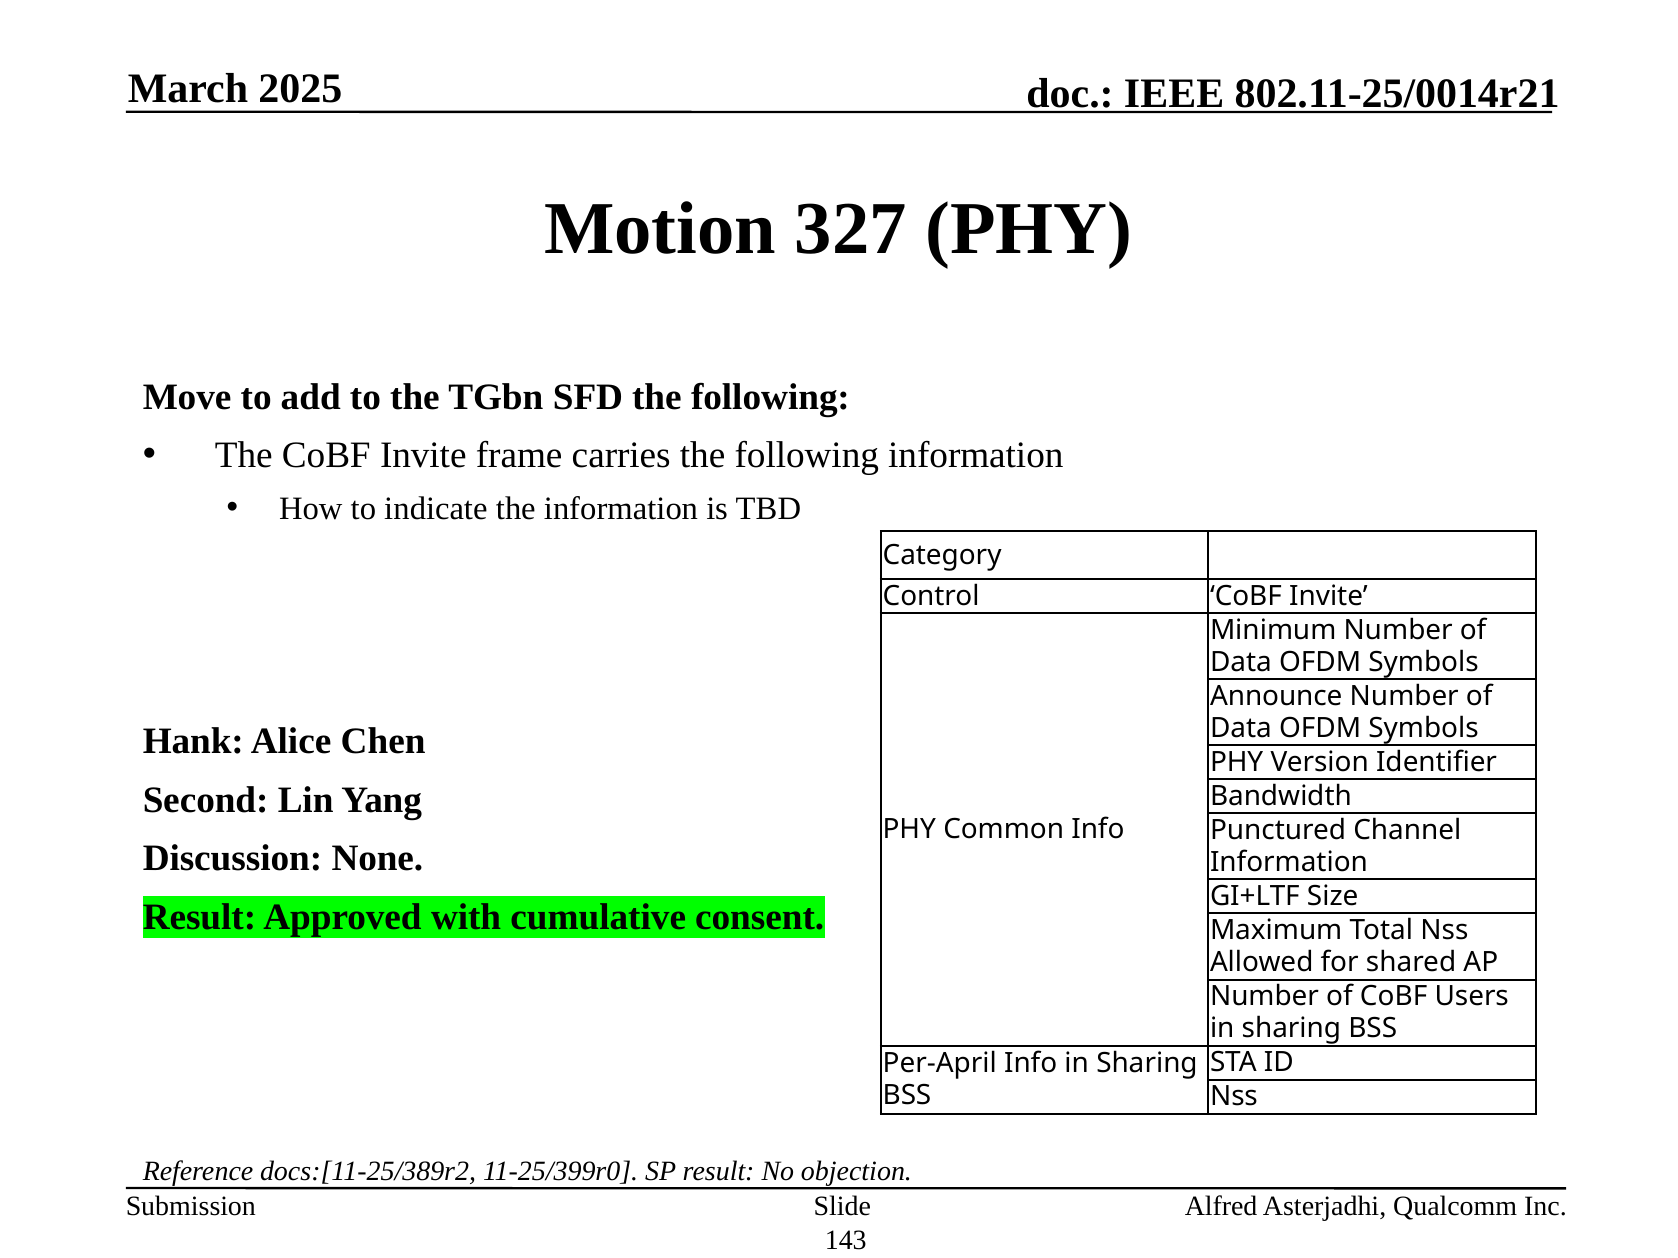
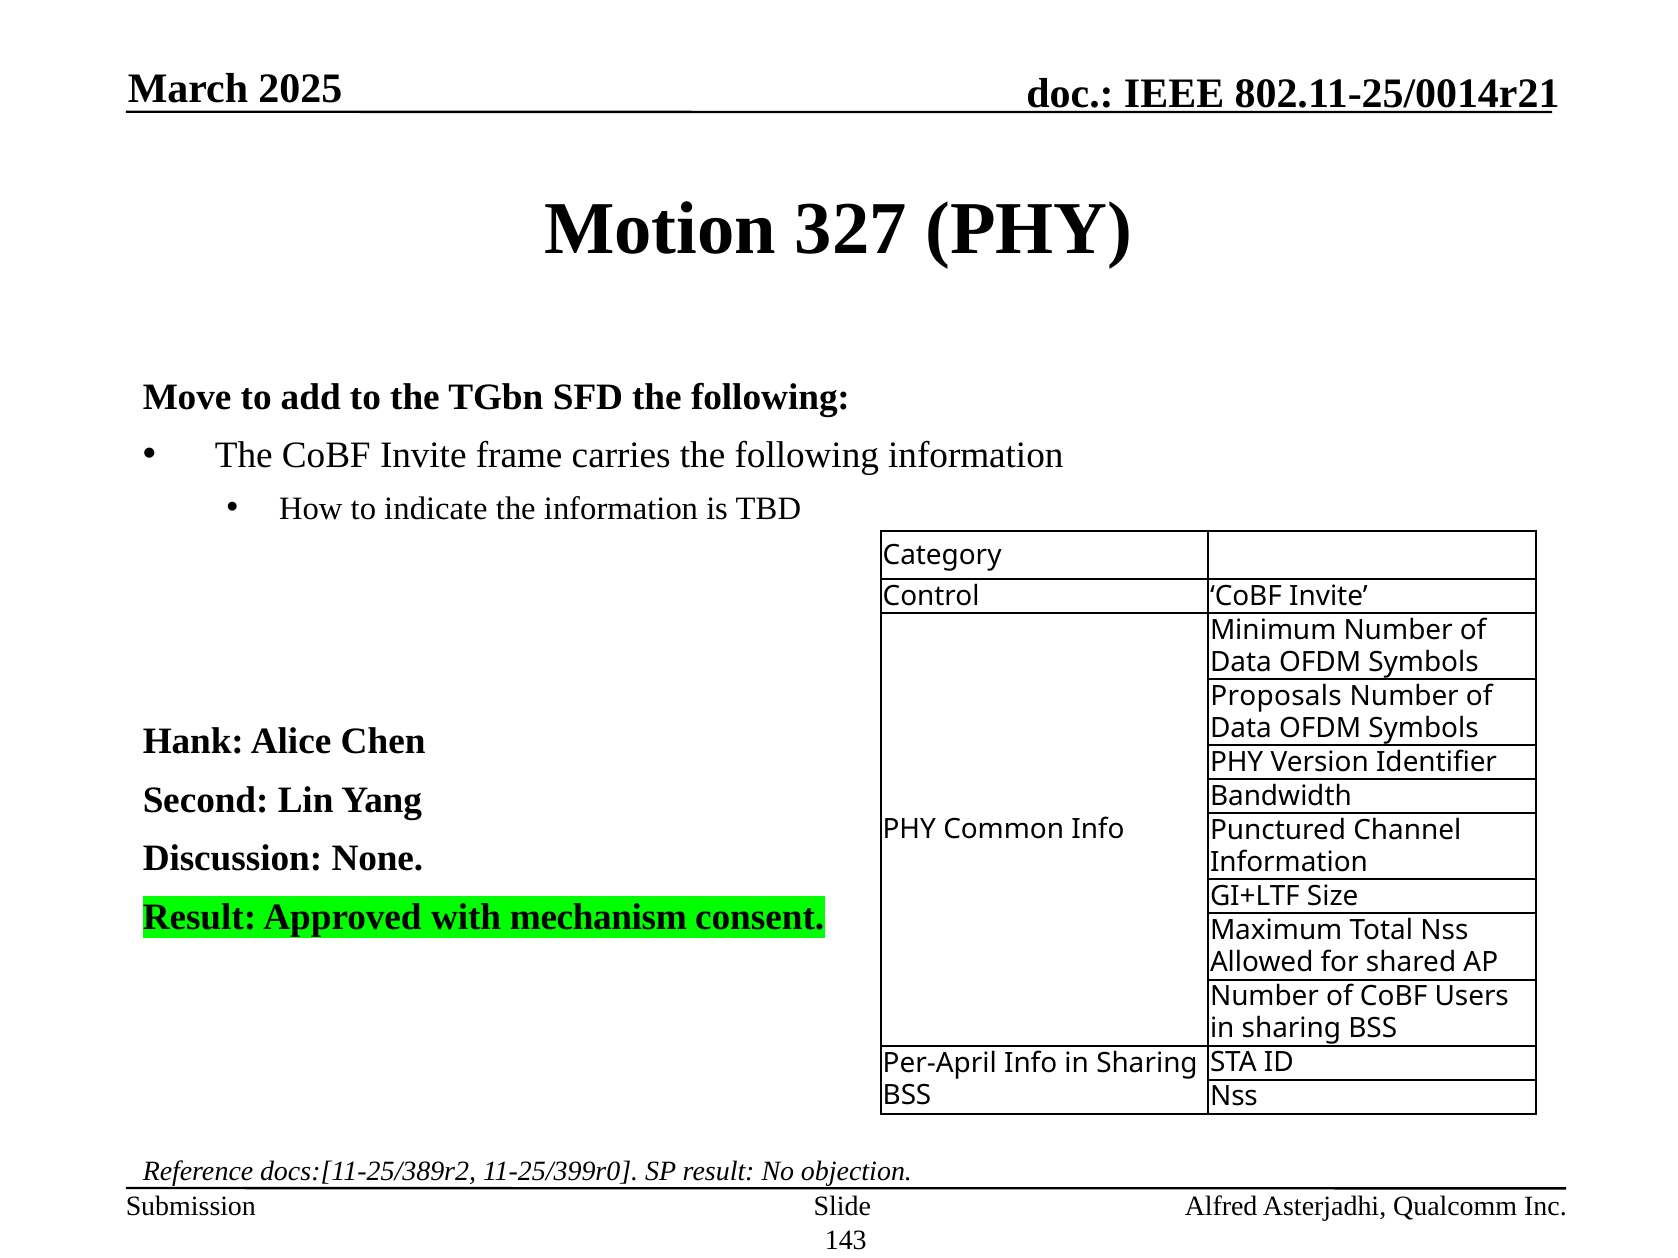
Announce: Announce -> Proposals (1276, 696)
cumulative: cumulative -> mechanism (598, 918)
